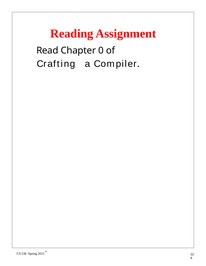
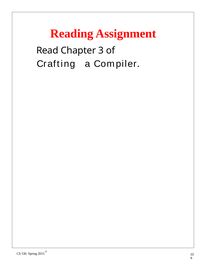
0: 0 -> 3 (101, 51)
